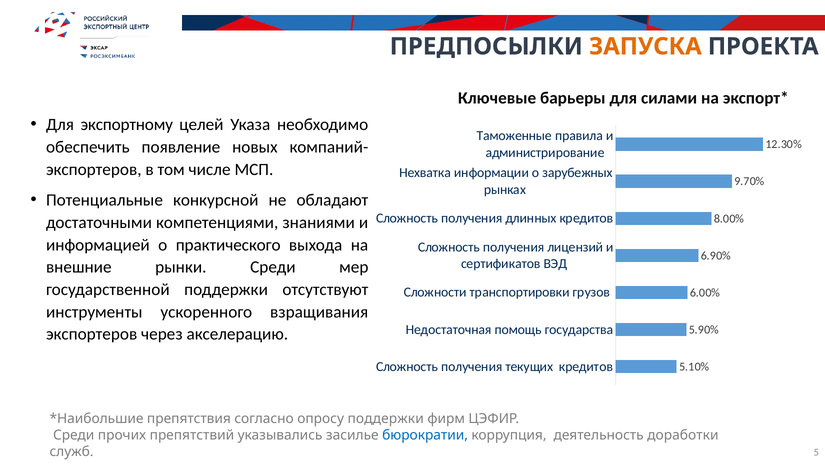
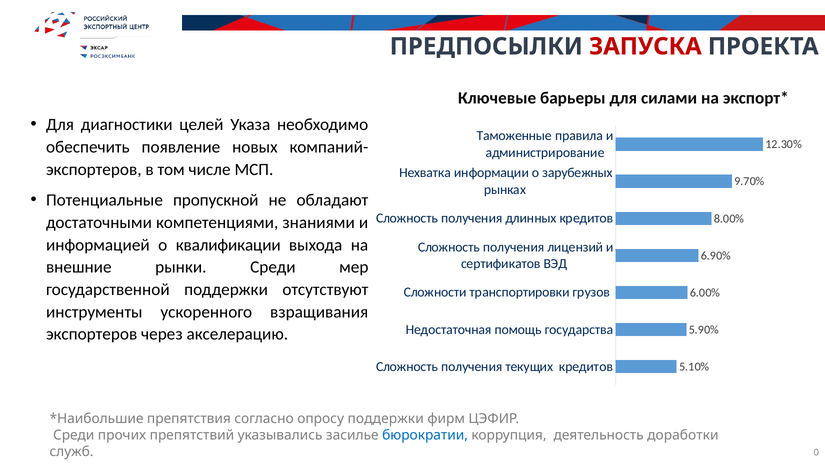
ЗАПУСКА colour: orange -> red (645, 46)
экспортному: экспортному -> диагностики (127, 125)
конкурсной: конкурсной -> пропускной (216, 200)
практического: практического -> квалификации (228, 245)
5: 5 -> 0 (816, 452)
